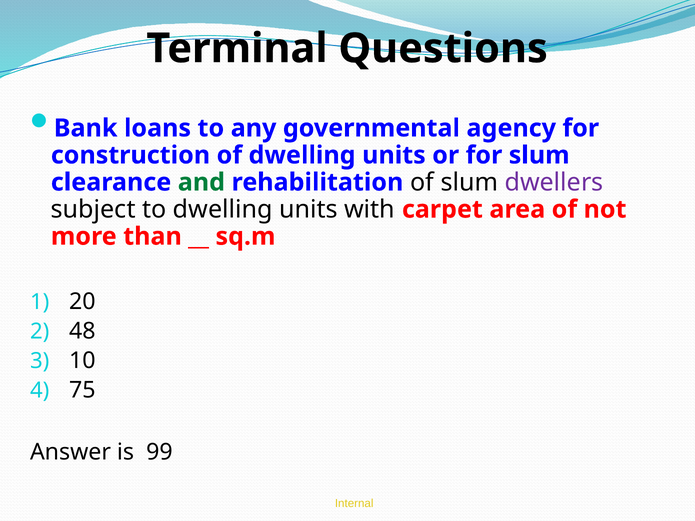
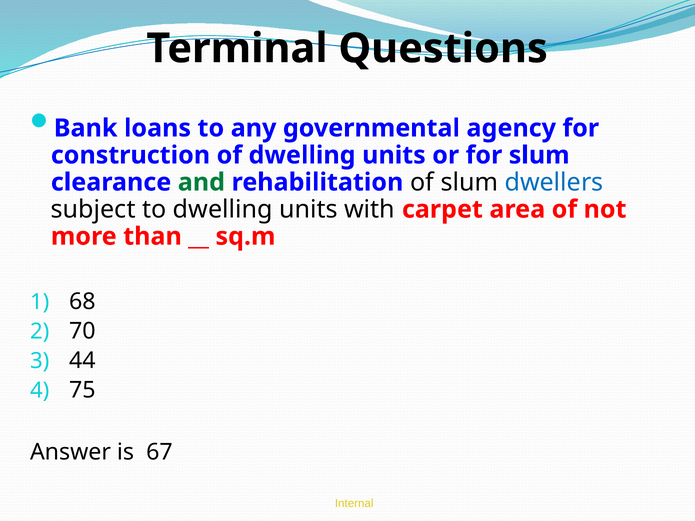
dwellers colour: purple -> blue (554, 182)
20: 20 -> 68 (82, 302)
48: 48 -> 70 (82, 331)
10: 10 -> 44 (82, 361)
99: 99 -> 67 (159, 452)
